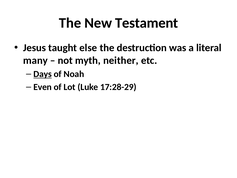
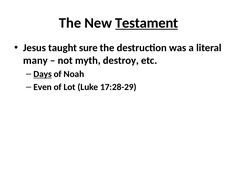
Testament underline: none -> present (147, 23)
else: else -> sure (88, 48)
neither: neither -> destroy (121, 60)
